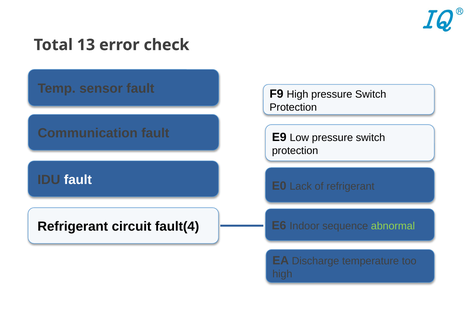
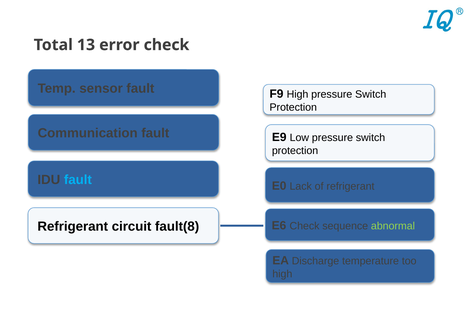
fault colour: white -> light blue (78, 180)
E6 Indoor: Indoor -> Check (305, 226)
fault(4: fault(4 -> fault(8 (177, 226)
